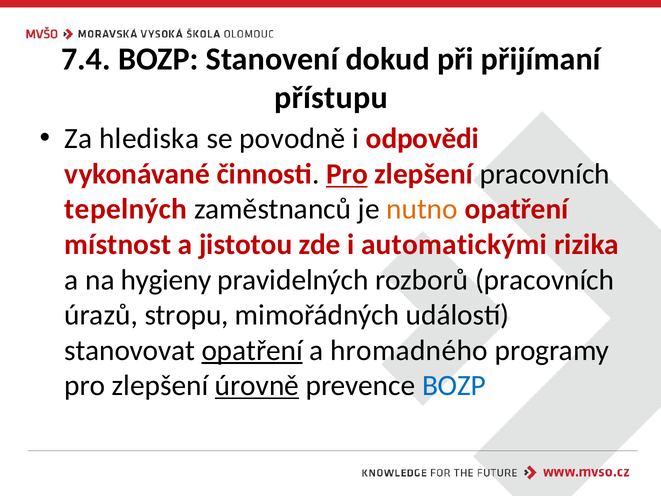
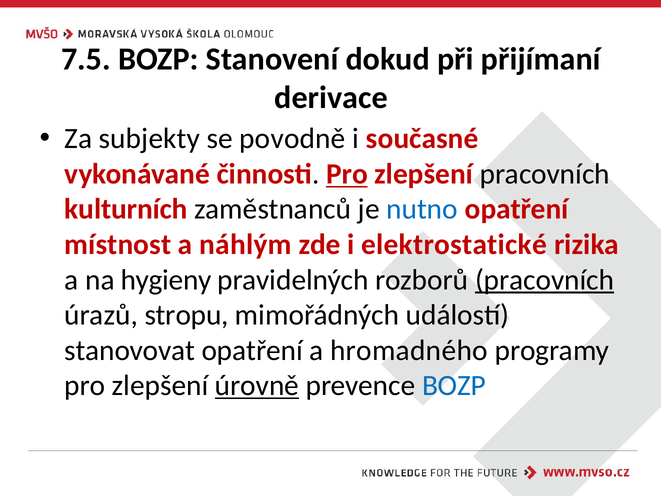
7.4: 7.4 -> 7.5 (86, 59)
přístupu: přístupu -> derivace (331, 98)
hlediska: hlediska -> subjekty (149, 139)
odpovědi: odpovědi -> současné (422, 139)
tepelných: tepelných -> kulturních (126, 209)
nutno colour: orange -> blue (422, 209)
jistotou: jistotou -> náhlým (246, 244)
automatickými: automatickými -> elektrostatické (454, 244)
pracovních underline: none -> present (545, 280)
opatření underline: present -> none (252, 350)
